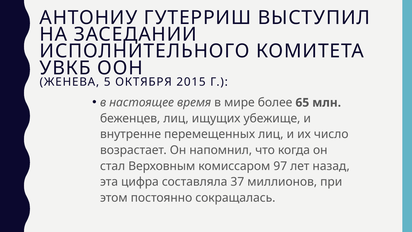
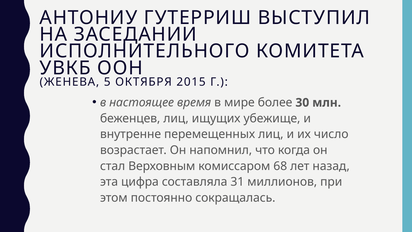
65: 65 -> 30 (302, 103)
97: 97 -> 68 (280, 166)
37: 37 -> 31 (237, 182)
